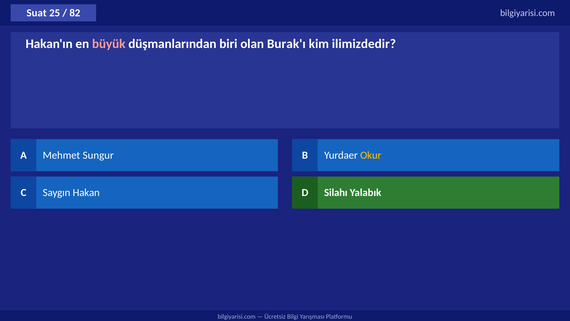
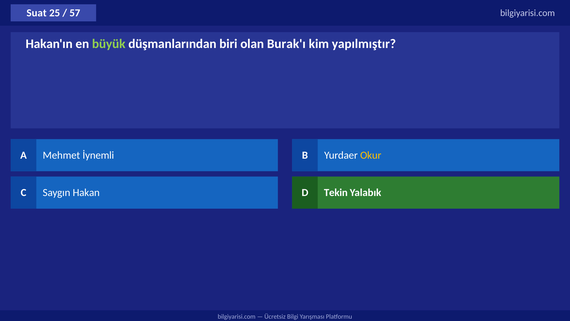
82: 82 -> 57 (75, 13)
büyük colour: pink -> light green (109, 44)
ilimizdedir: ilimizdedir -> yapılmıştır (364, 44)
Sungur: Sungur -> İynemli (98, 155)
Silahı: Silahı -> Tekin (336, 192)
